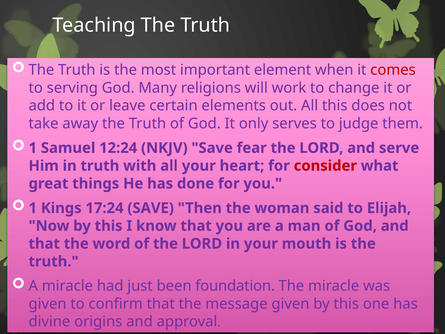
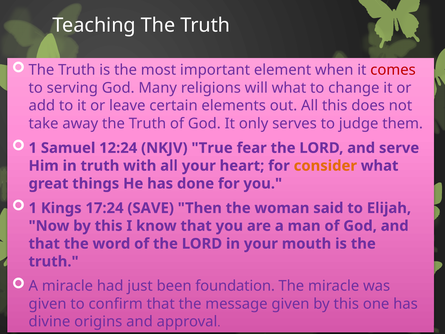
will work: work -> what (289, 88)
NKJV Save: Save -> True (212, 148)
consider colour: red -> orange (325, 166)
